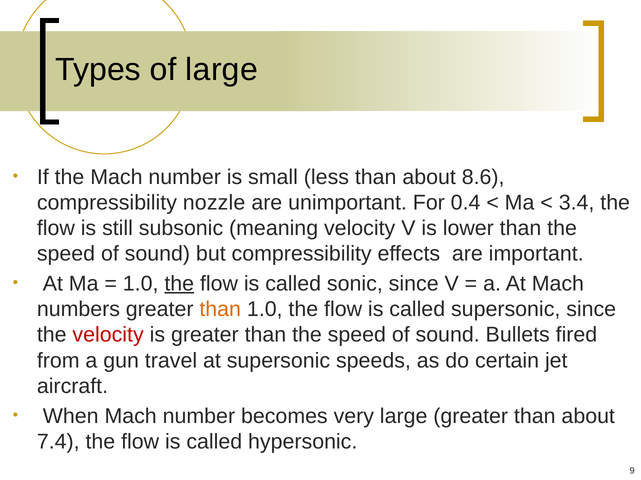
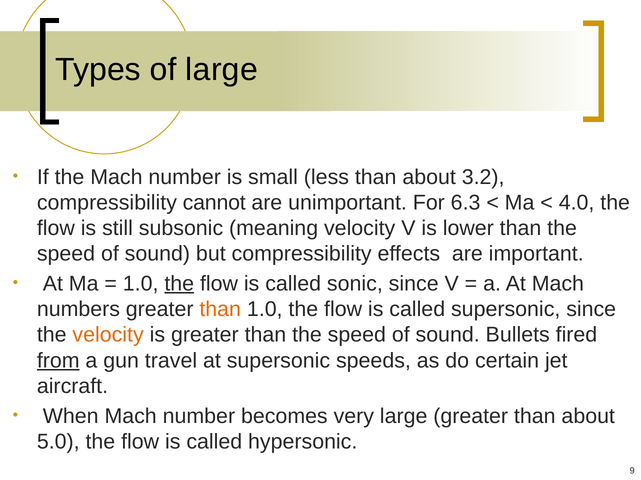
8.6: 8.6 -> 3.2 (483, 177)
nozzle: nozzle -> cannot (214, 203)
0.4: 0.4 -> 6.3 (466, 203)
3.4: 3.4 -> 4.0 (577, 203)
velocity colour: red -> orange (108, 335)
from underline: none -> present (58, 361)
7.4: 7.4 -> 5.0 (58, 442)
